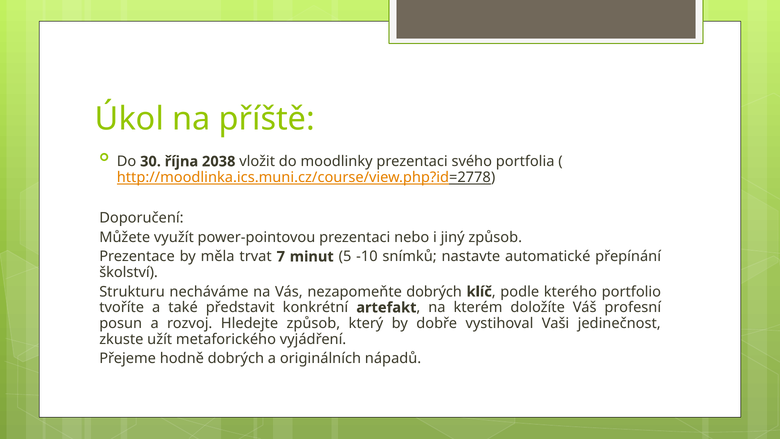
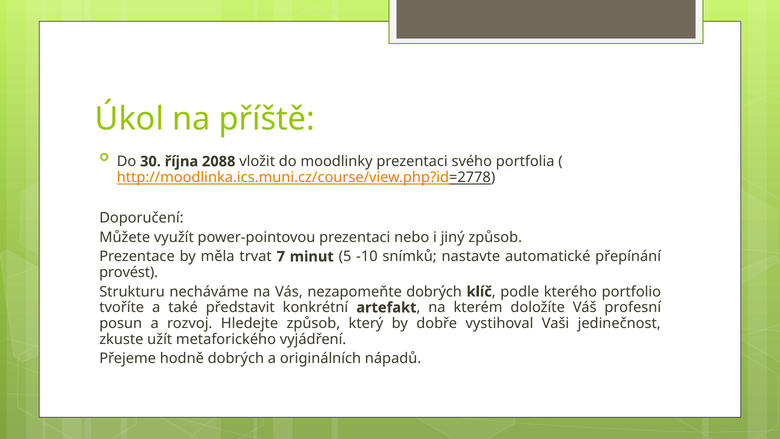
2038: 2038 -> 2088 (219, 161)
školství: školství -> provést (129, 272)
